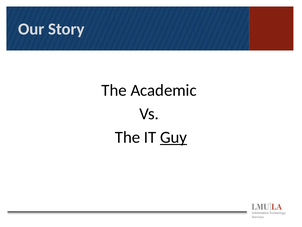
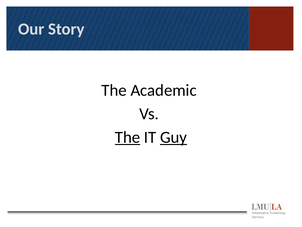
The underline: none -> present (128, 137)
